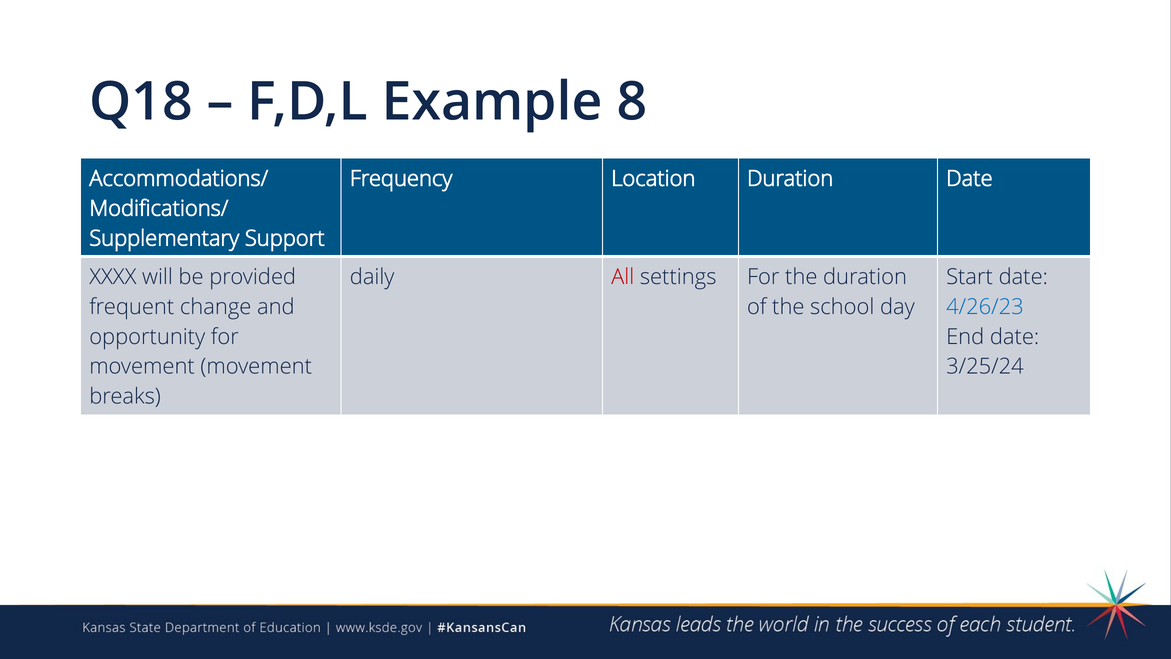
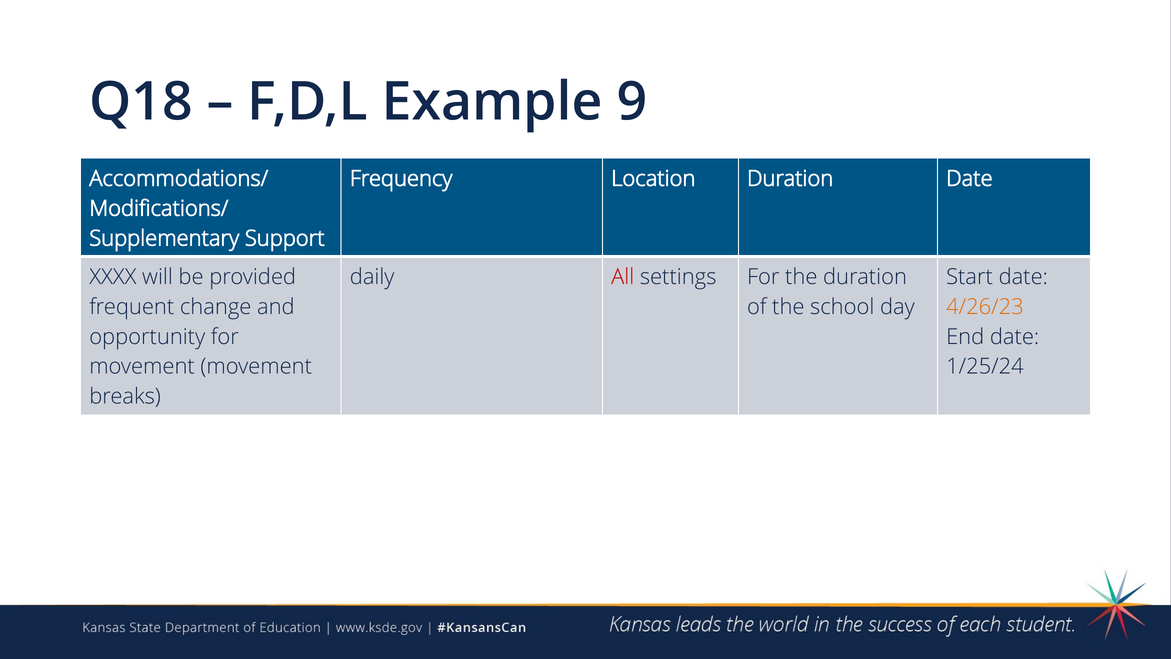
8: 8 -> 9 (632, 102)
4/26/23 colour: blue -> orange (985, 307)
3/25/24: 3/25/24 -> 1/25/24 (985, 367)
